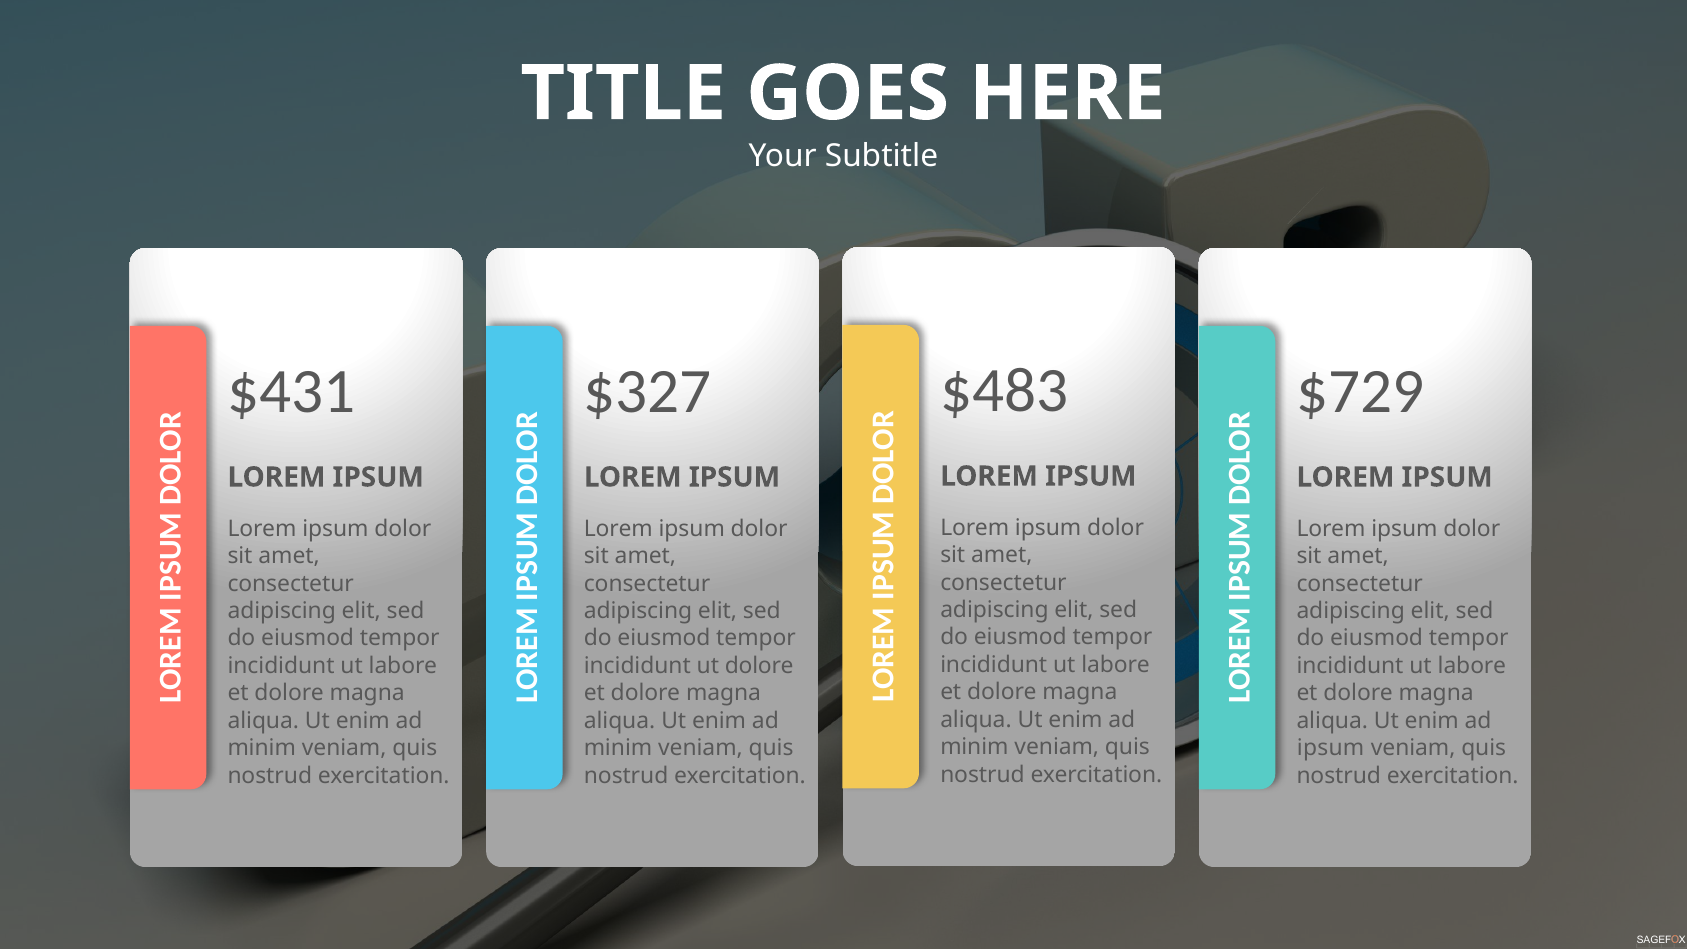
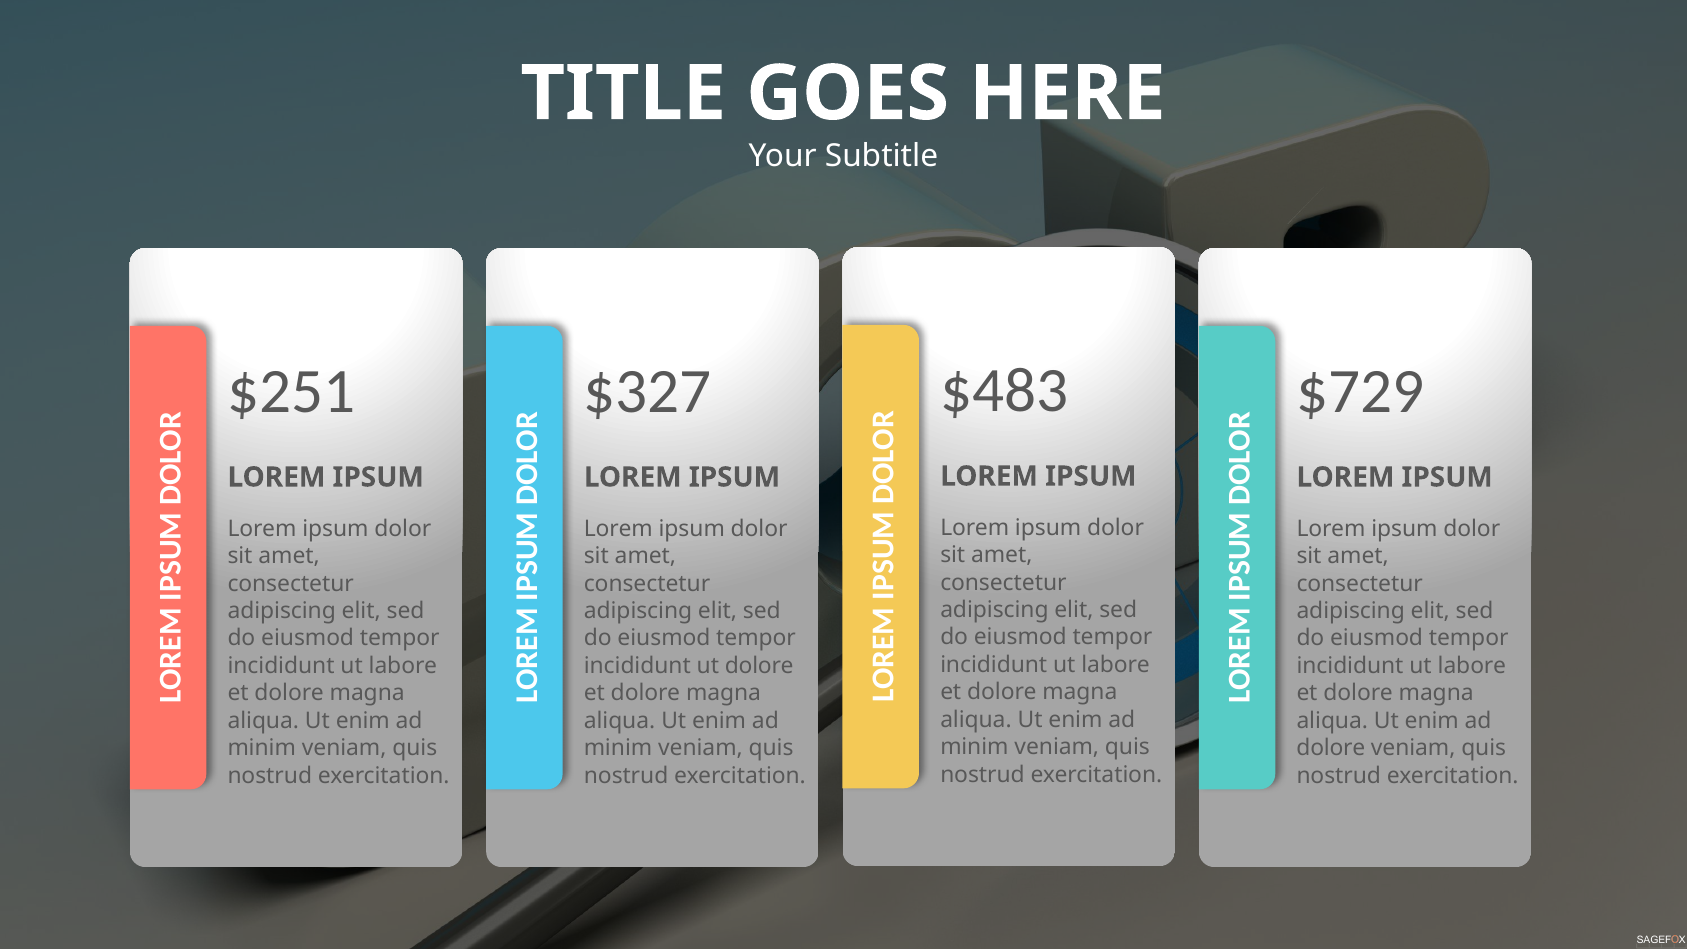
$431: $431 -> $251 (292, 391)
ipsum: ipsum -> dolore (1331, 748)
